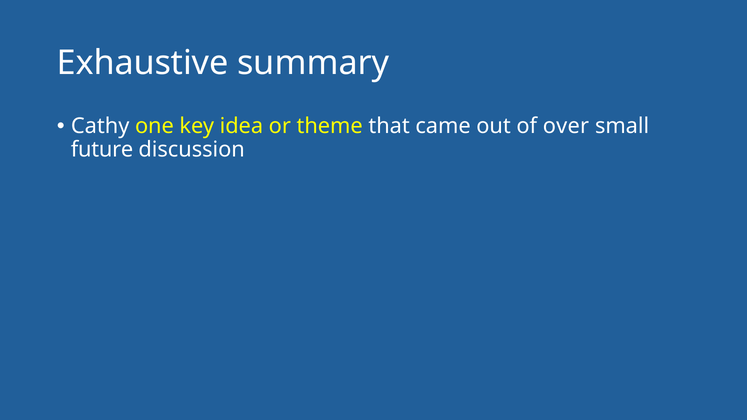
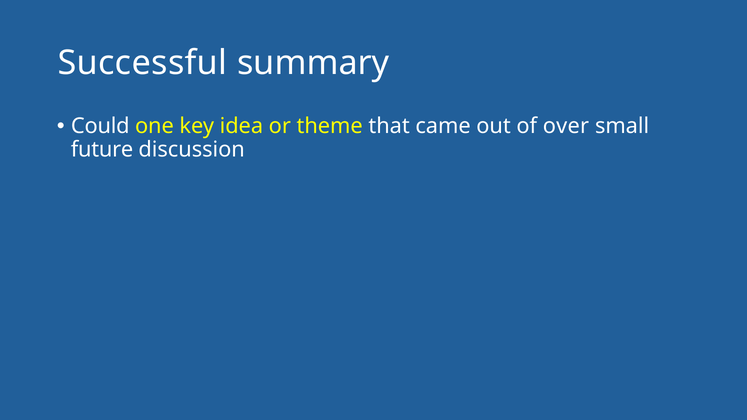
Exhaustive: Exhaustive -> Successful (142, 63)
Cathy: Cathy -> Could (100, 126)
